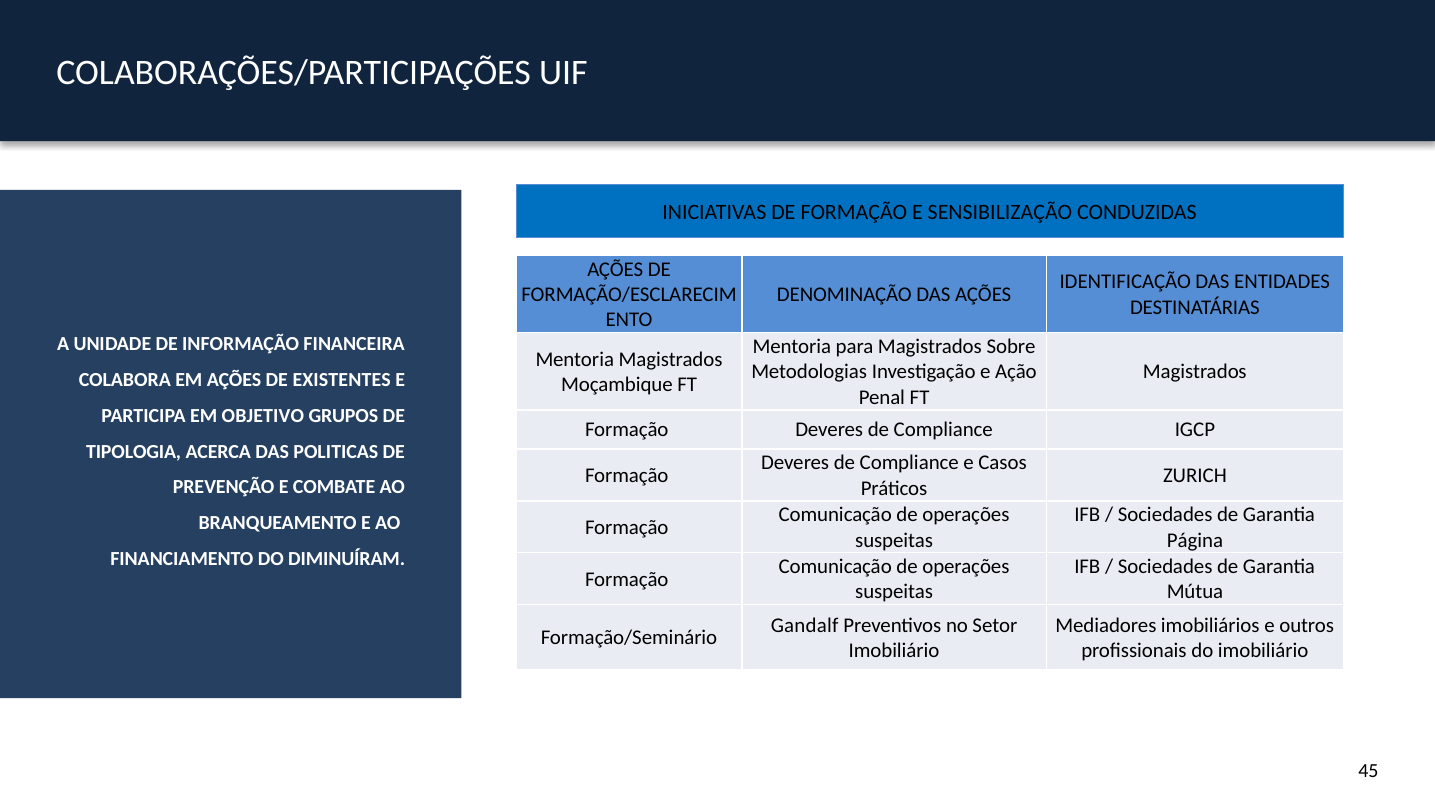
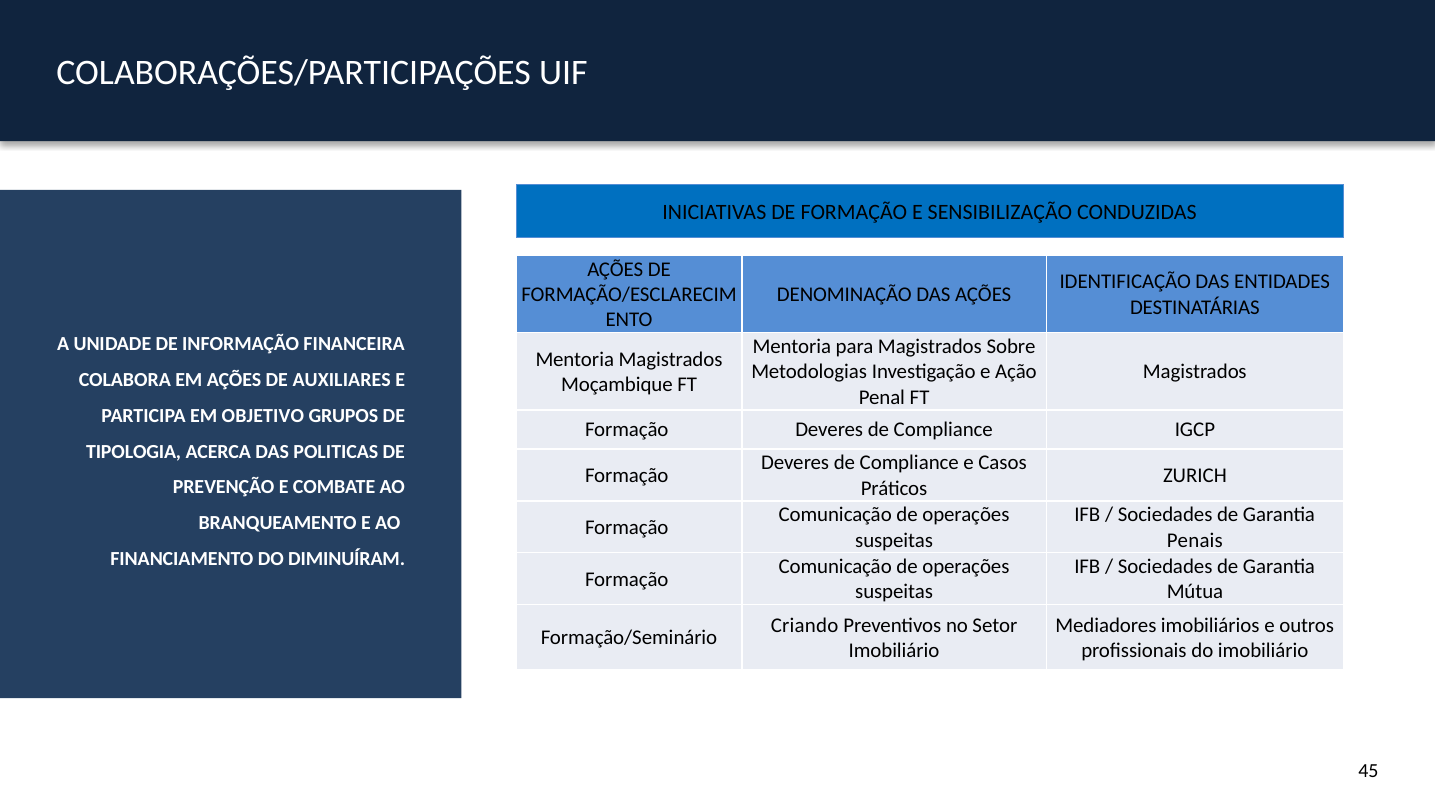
EXISTENTES: EXISTENTES -> AUXILIARES (342, 380)
Página: Página -> Penais (1195, 540)
Gandalf: Gandalf -> Criando (805, 625)
